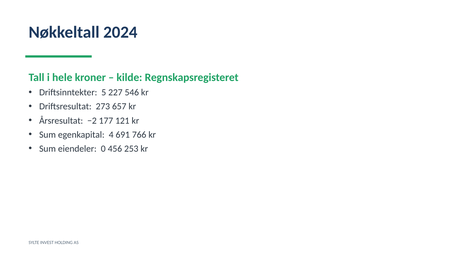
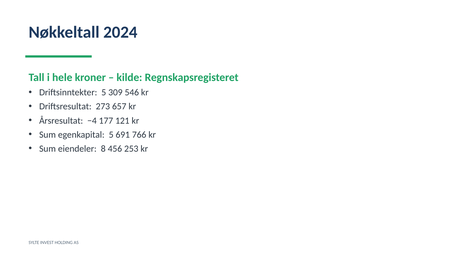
227: 227 -> 309 (115, 93)
−2: −2 -> −4 (92, 121)
egenkapital 4: 4 -> 5 (111, 135)
0: 0 -> 8 (103, 149)
